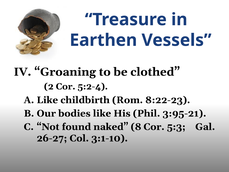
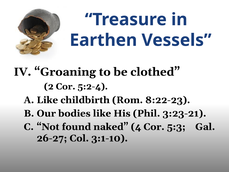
3:95-21: 3:95-21 -> 3:23-21 (184, 113)
8: 8 -> 4 (136, 127)
